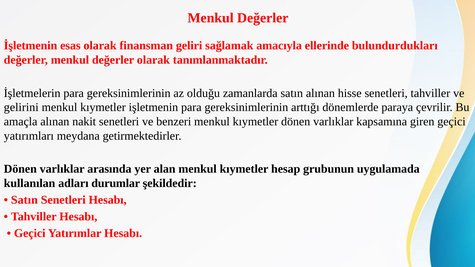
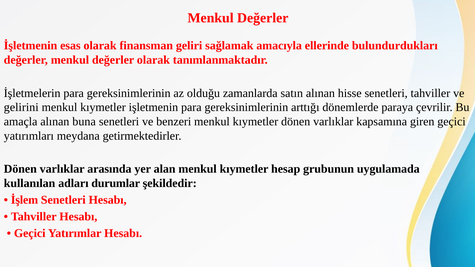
nakit: nakit -> buna (84, 122)
Satın: Satın -> İşlem (25, 200)
